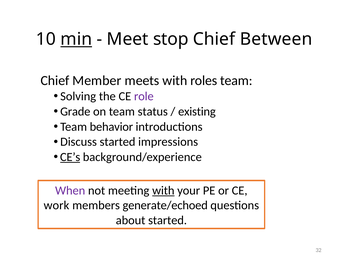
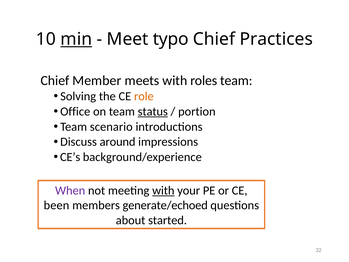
stop: stop -> typo (171, 39)
Between: Between -> Practices (276, 39)
role colour: purple -> orange (144, 96)
Grade: Grade -> Office (75, 111)
status underline: none -> present (153, 111)
existing: existing -> portion (197, 111)
behavior: behavior -> scenario (111, 127)
Discuss started: started -> around (118, 142)
CE’s underline: present -> none (70, 157)
work: work -> been (56, 205)
